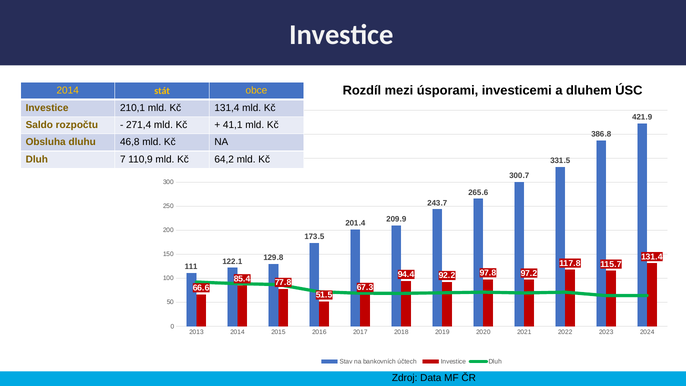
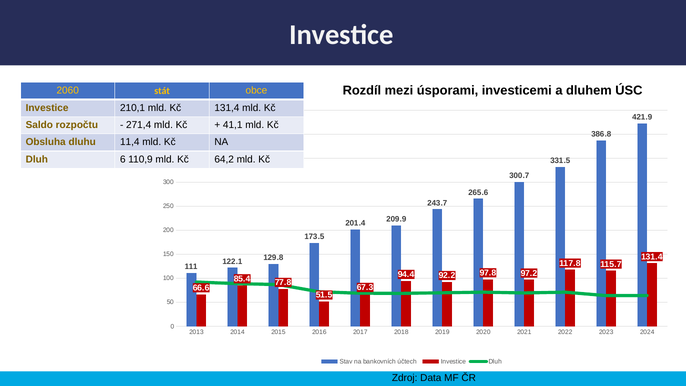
2014: 2014 -> 2060 (68, 91)
46,8: 46,8 -> 11,4 (130, 142)
7: 7 -> 6 (123, 159)
